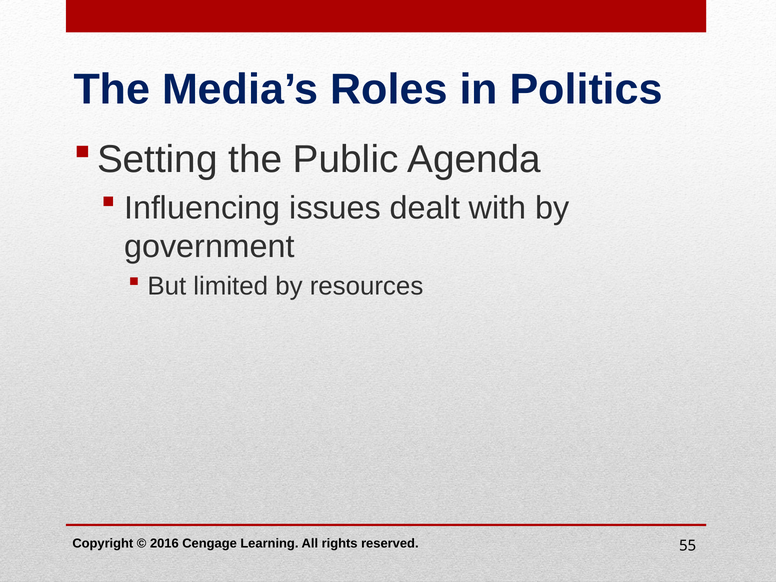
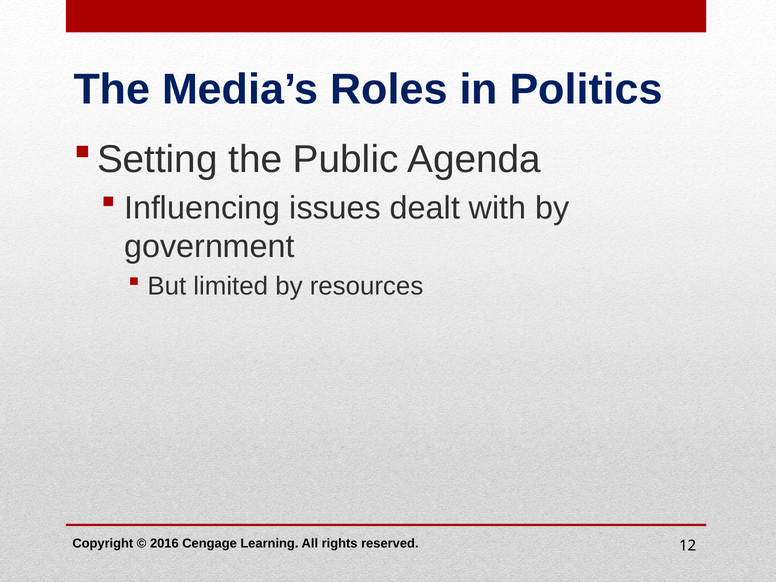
55: 55 -> 12 (688, 546)
